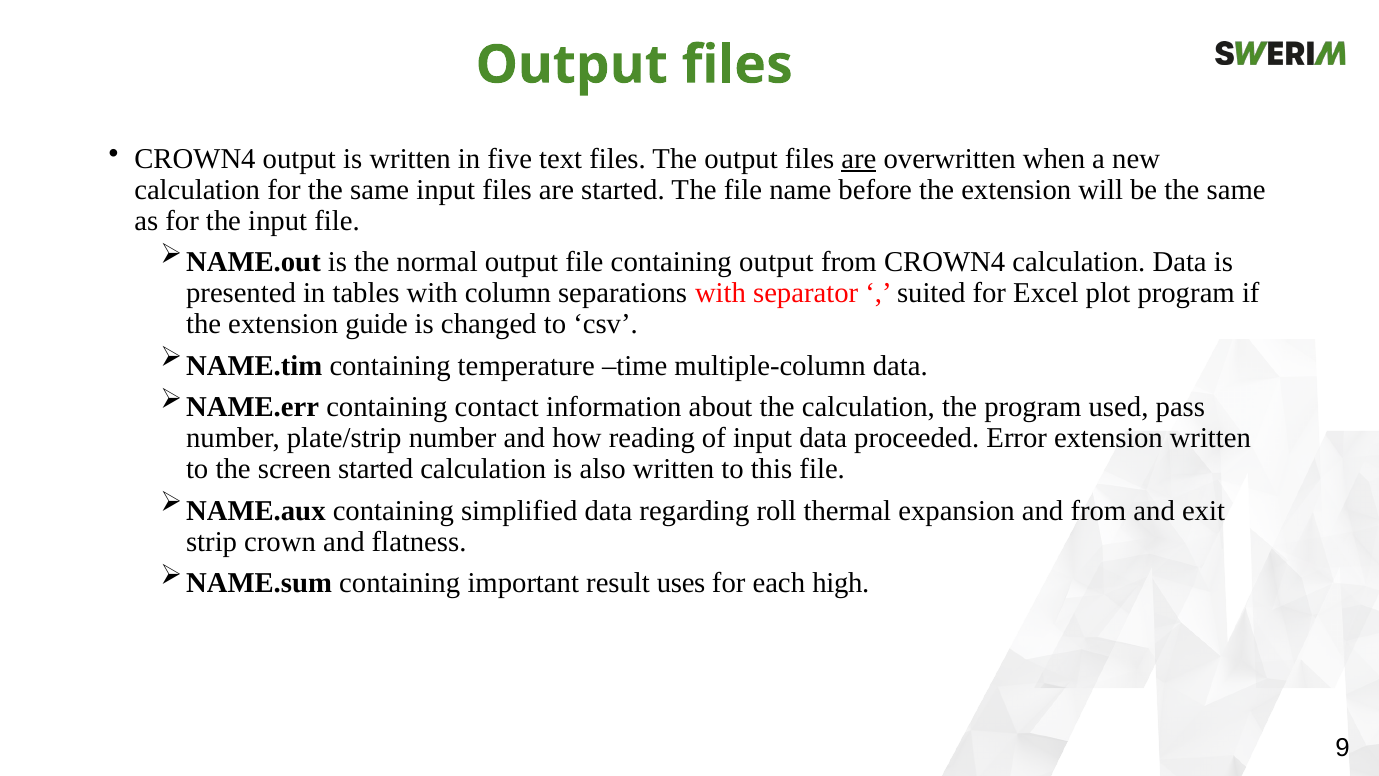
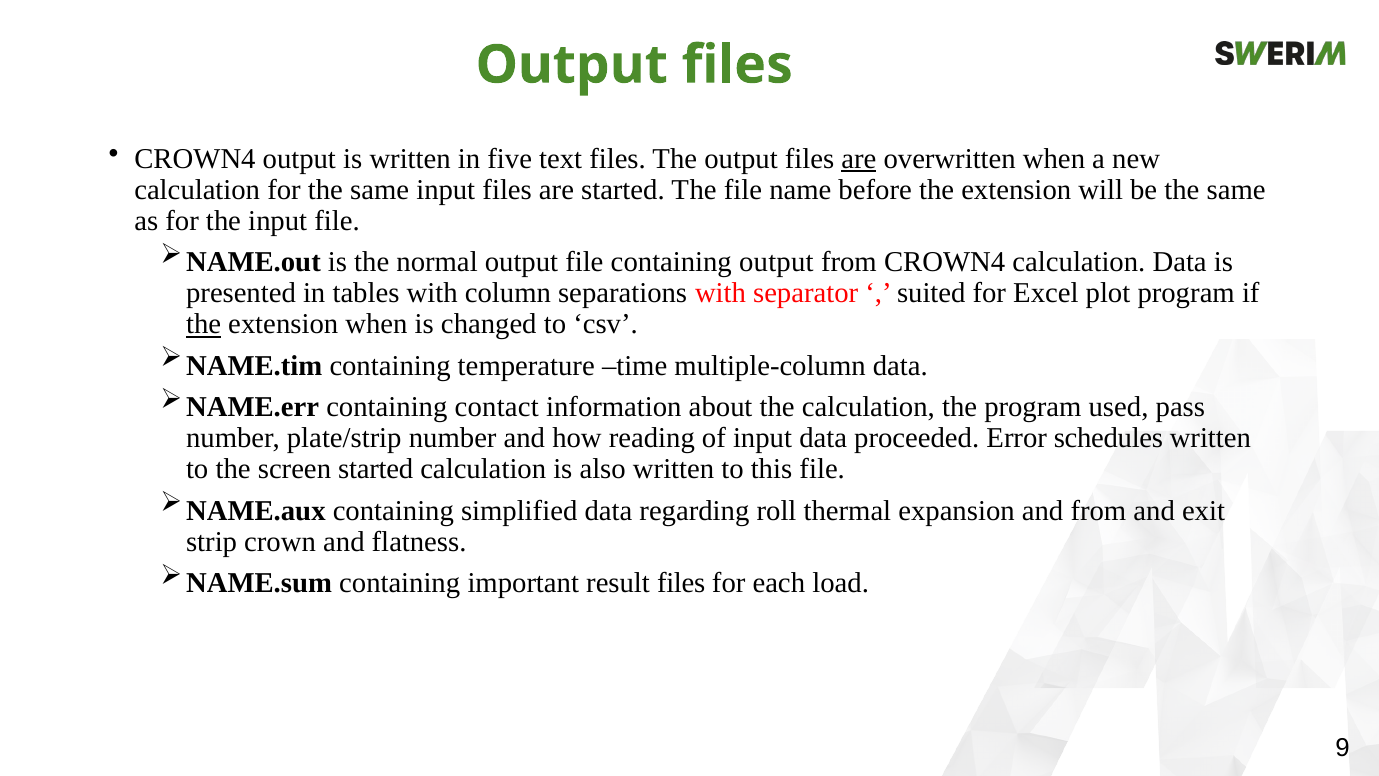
the underline: none -> present (204, 324)
extension guide: guide -> when (377, 324)
Error extension: extension -> schedules (1108, 438)
result uses: uses -> files (681, 583)
high: high -> load (841, 583)
